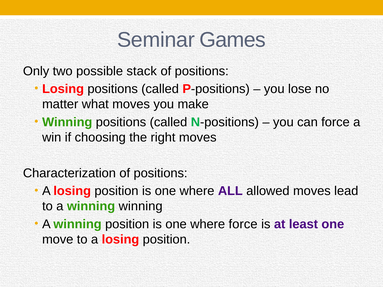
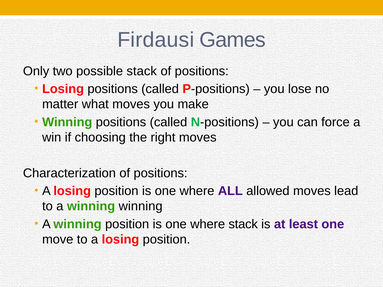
Seminar: Seminar -> Firdausi (156, 40)
where force: force -> stack (243, 224)
